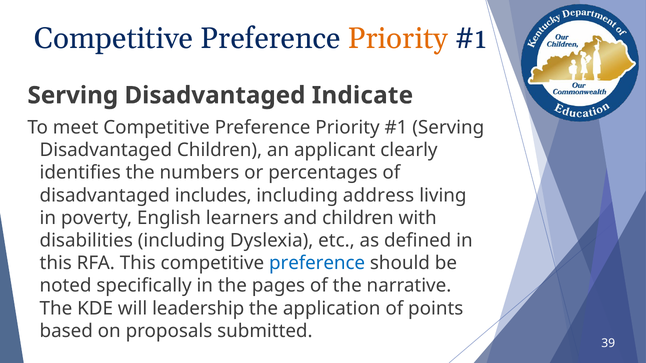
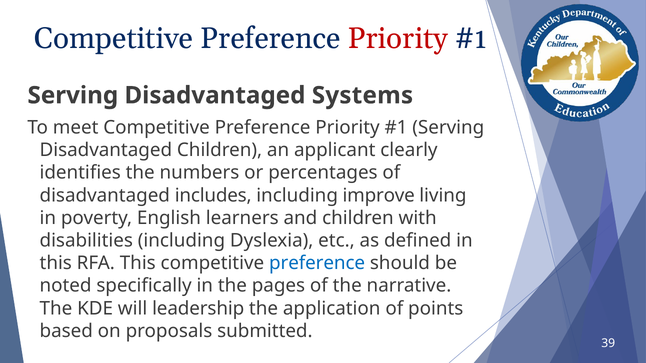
Priority colour: orange -> red (398, 38)
Indicate: Indicate -> Systems (362, 95)
address: address -> improve (379, 196)
